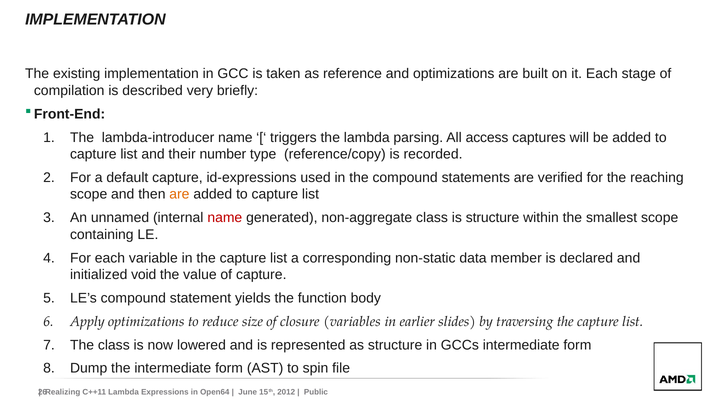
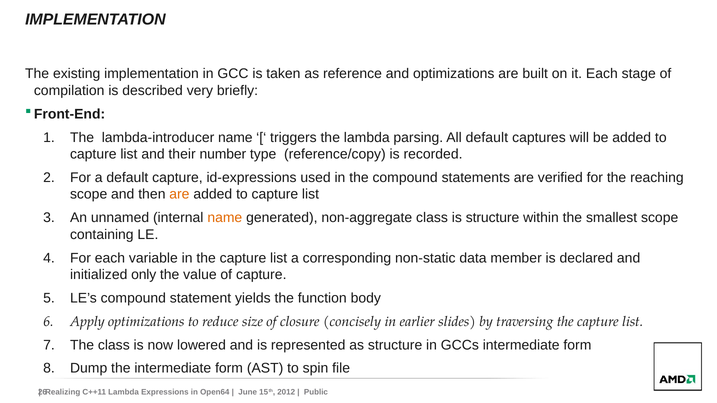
All access: access -> default (487, 138)
name colour: red -> orange (225, 218)
void: void -> only (144, 275)
variables: variables -> concisely (352, 322)
